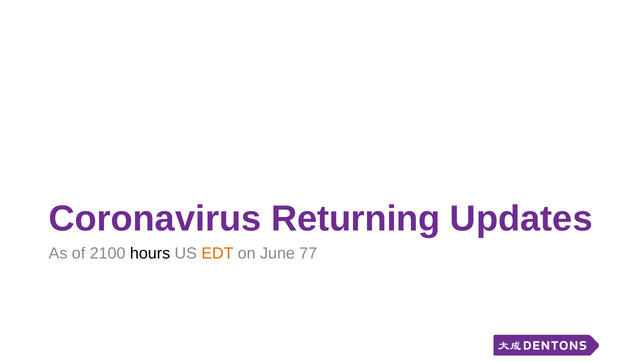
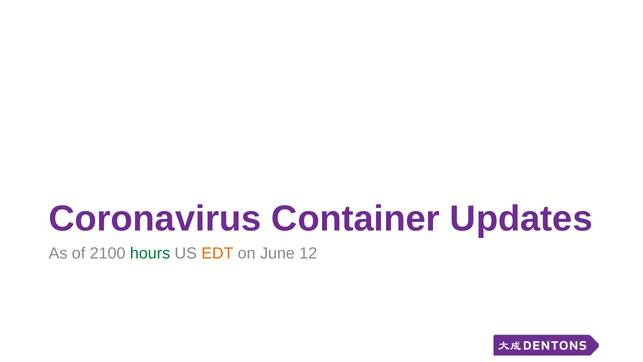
Returning: Returning -> Container (356, 218)
hours colour: black -> green (150, 253)
77: 77 -> 12 (308, 253)
